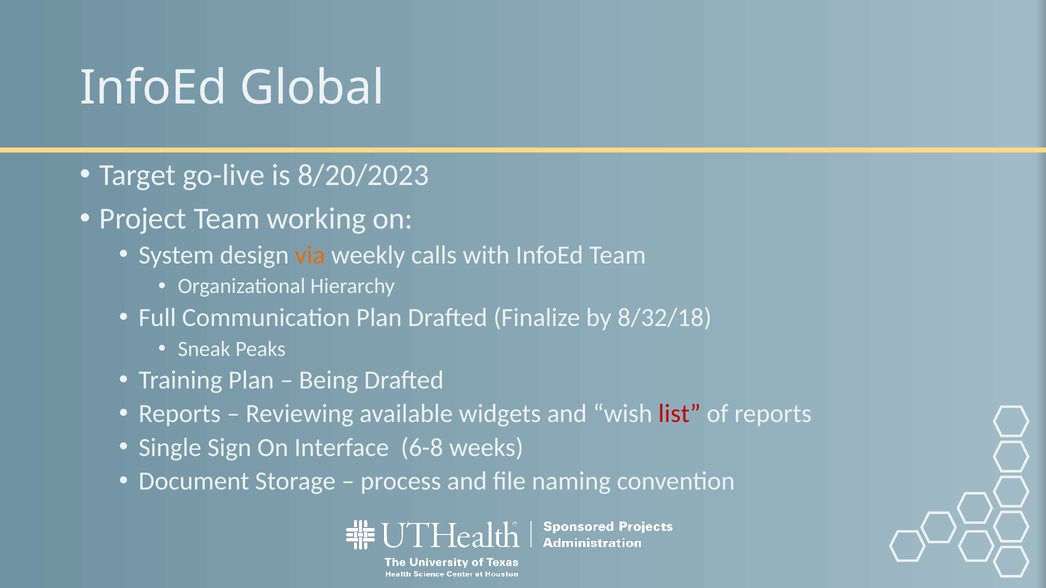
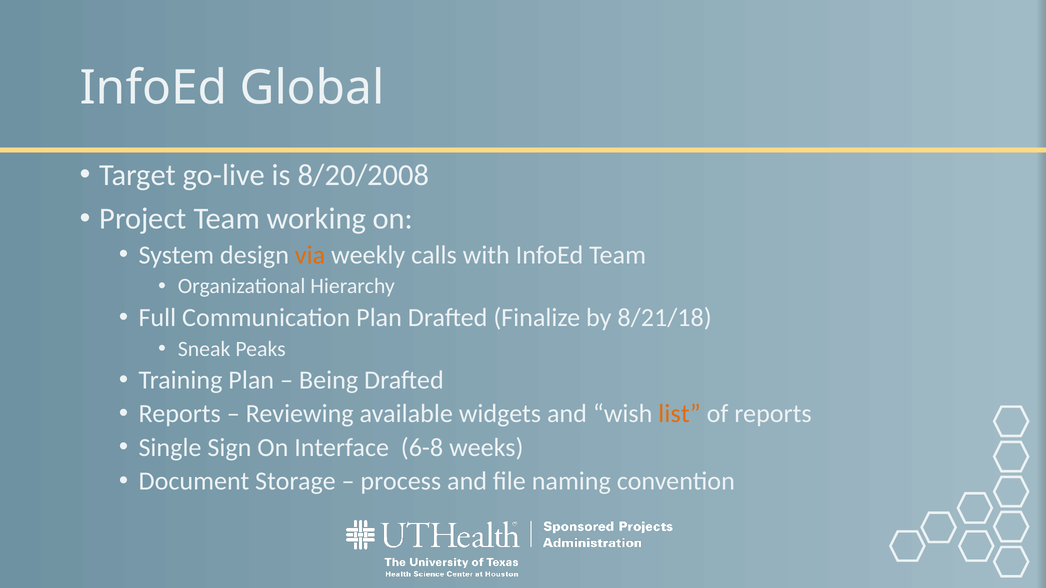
8/20/2023: 8/20/2023 -> 8/20/2008 (363, 175)
8/32/18: 8/32/18 -> 8/21/18 (665, 318)
list colour: red -> orange (680, 414)
